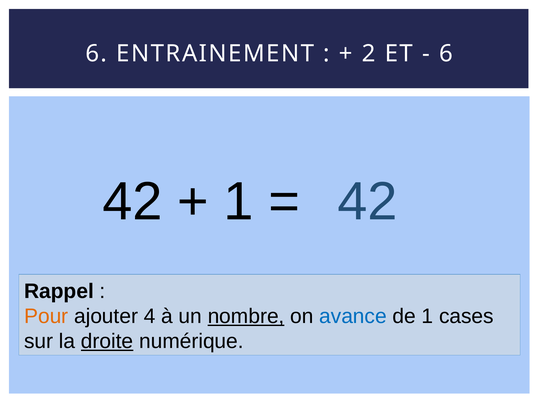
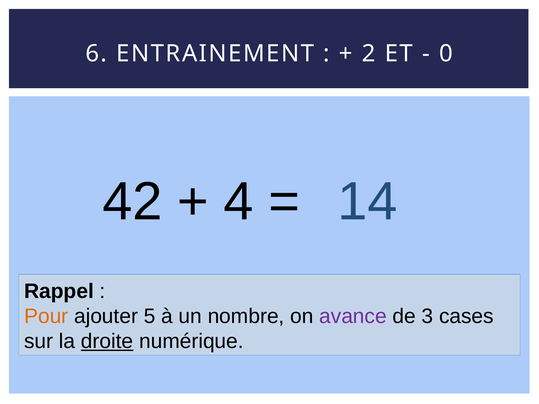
6: 6 -> 0 (446, 54)
1: 1 -> 4 (239, 202)
42: 42 -> 14 (368, 202)
4: 4 -> 5 (150, 316)
nombre underline: present -> none (246, 316)
avance colour: blue -> purple (353, 316)
de 1: 1 -> 3 (427, 316)
